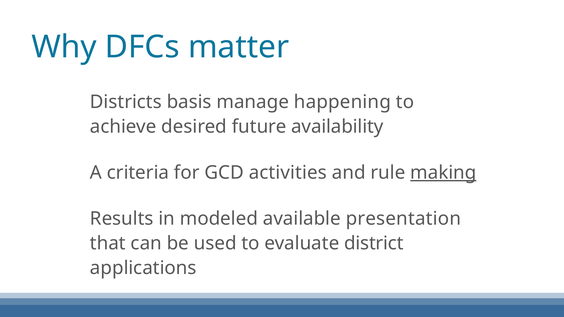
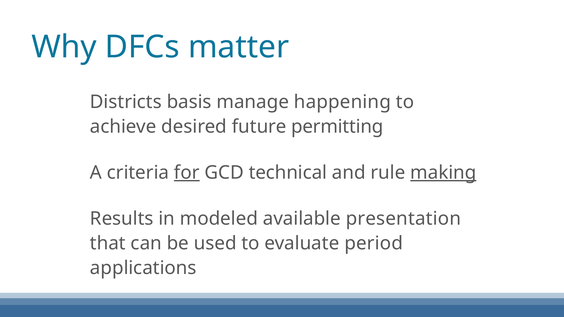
availability: availability -> permitting (337, 127)
for underline: none -> present (187, 173)
activities: activities -> technical (288, 173)
district: district -> period (374, 243)
